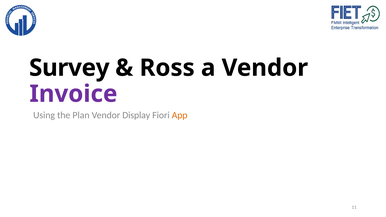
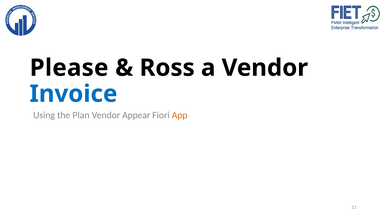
Survey: Survey -> Please (69, 68)
Invoice colour: purple -> blue (73, 94)
Display: Display -> Appear (136, 115)
